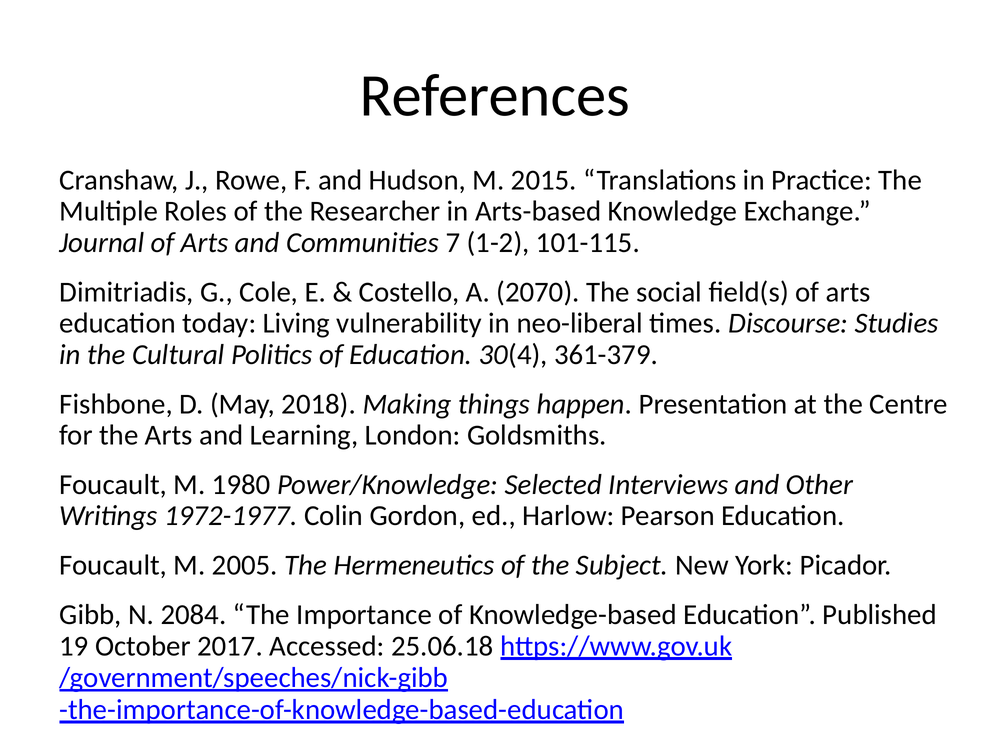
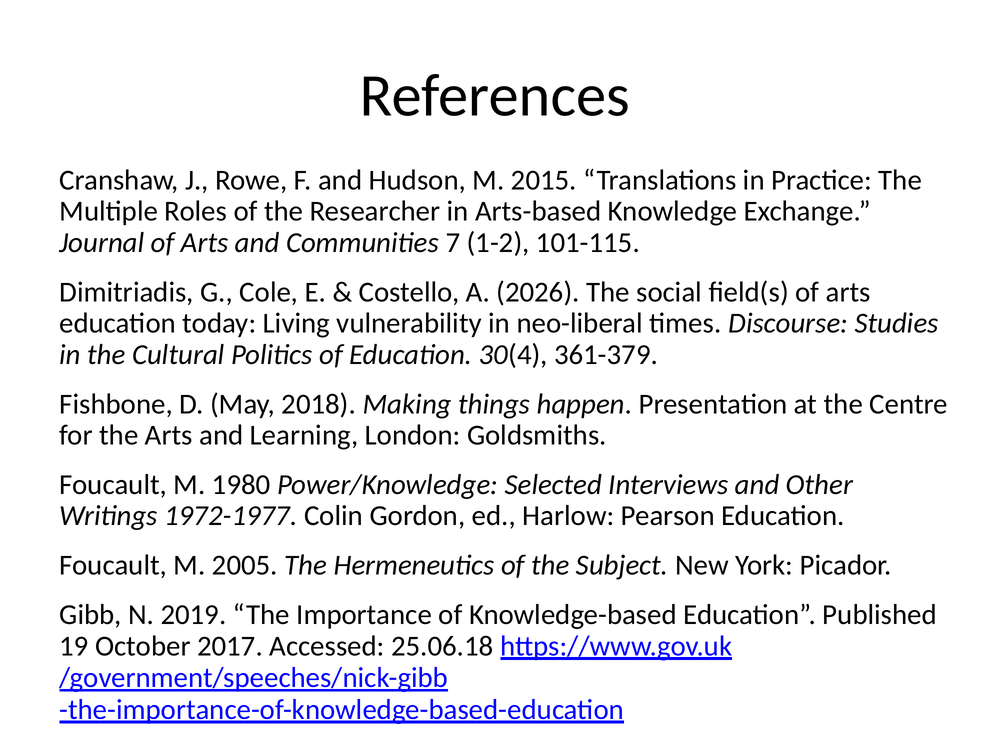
2070: 2070 -> 2026 (538, 292)
2084: 2084 -> 2019 (193, 614)
